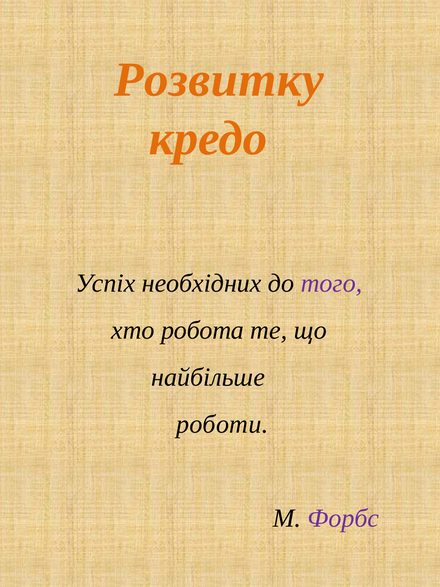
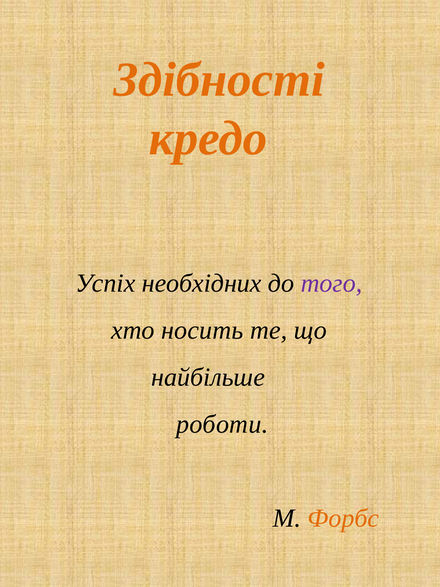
Розвитку: Розвитку -> Здібності (219, 79)
робота: робота -> носить (202, 330)
Форбс colour: purple -> orange (343, 518)
